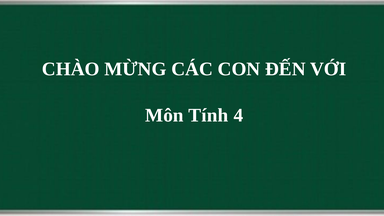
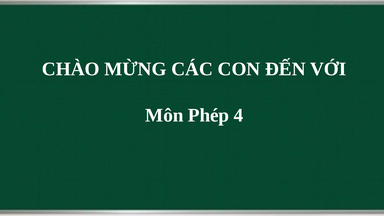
Tính: Tính -> Phép (209, 115)
